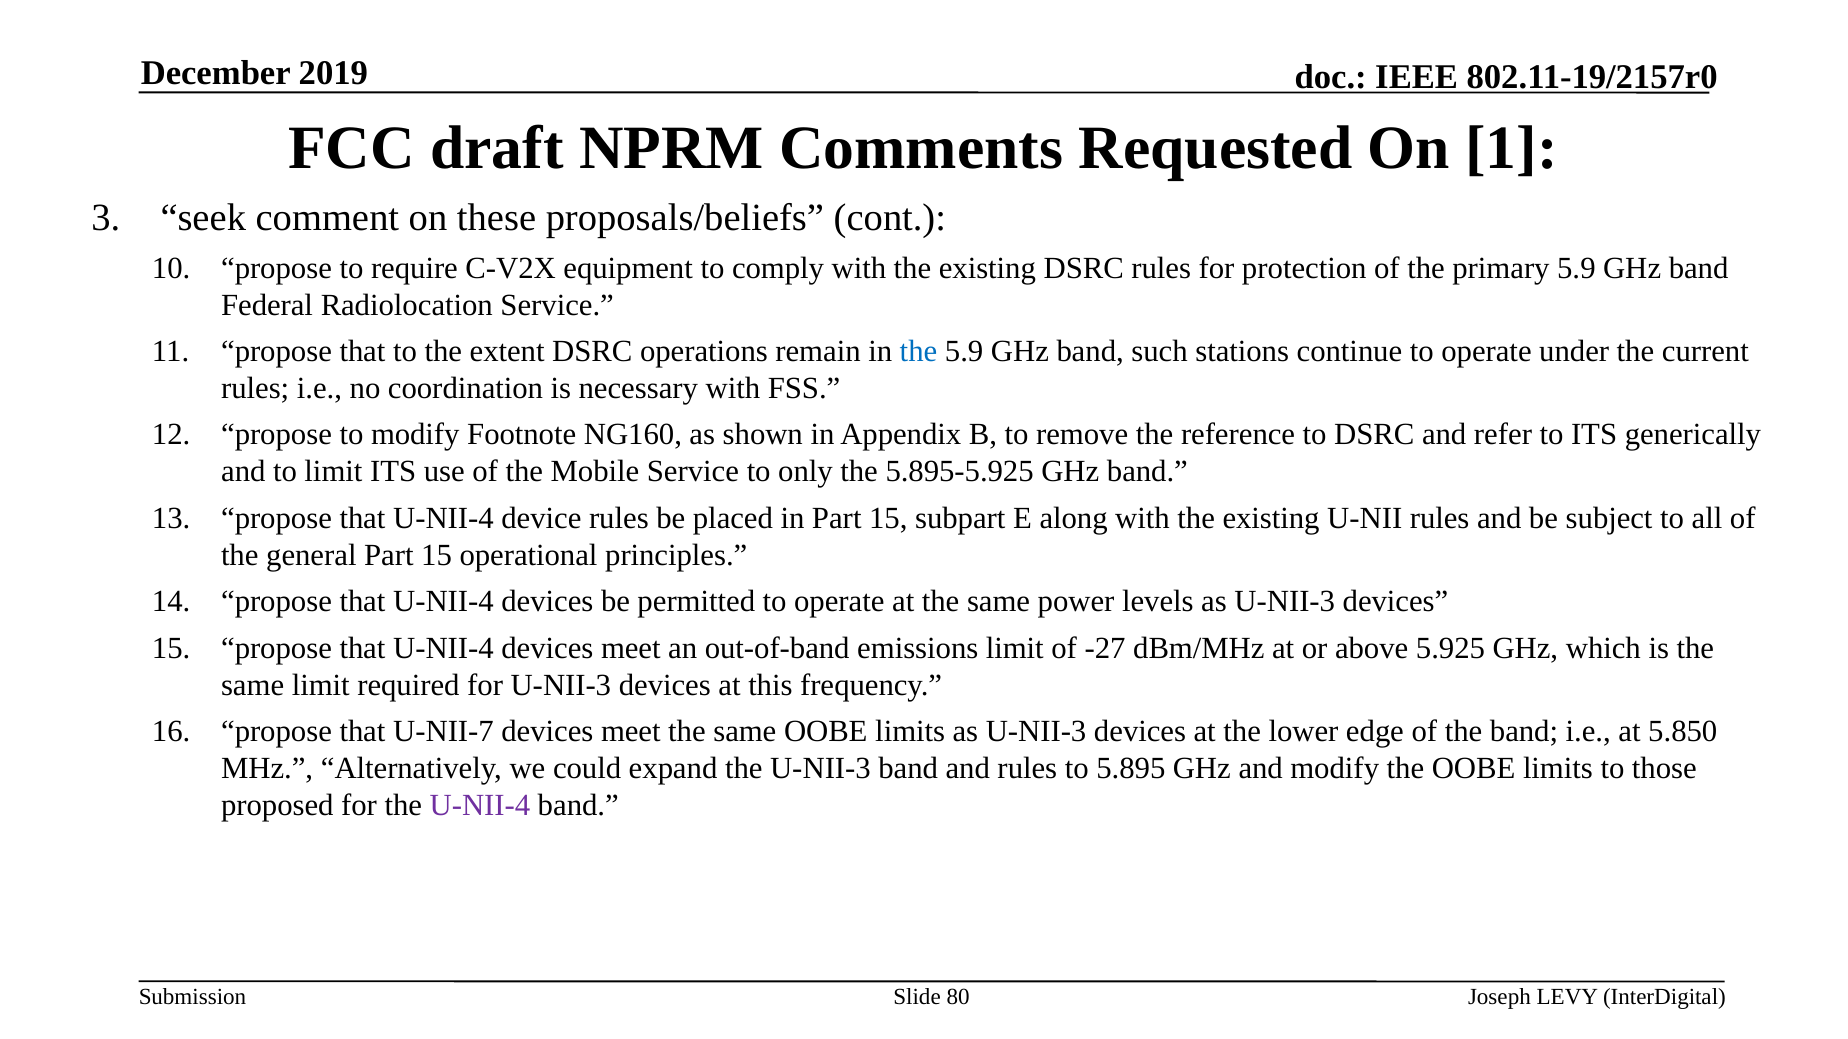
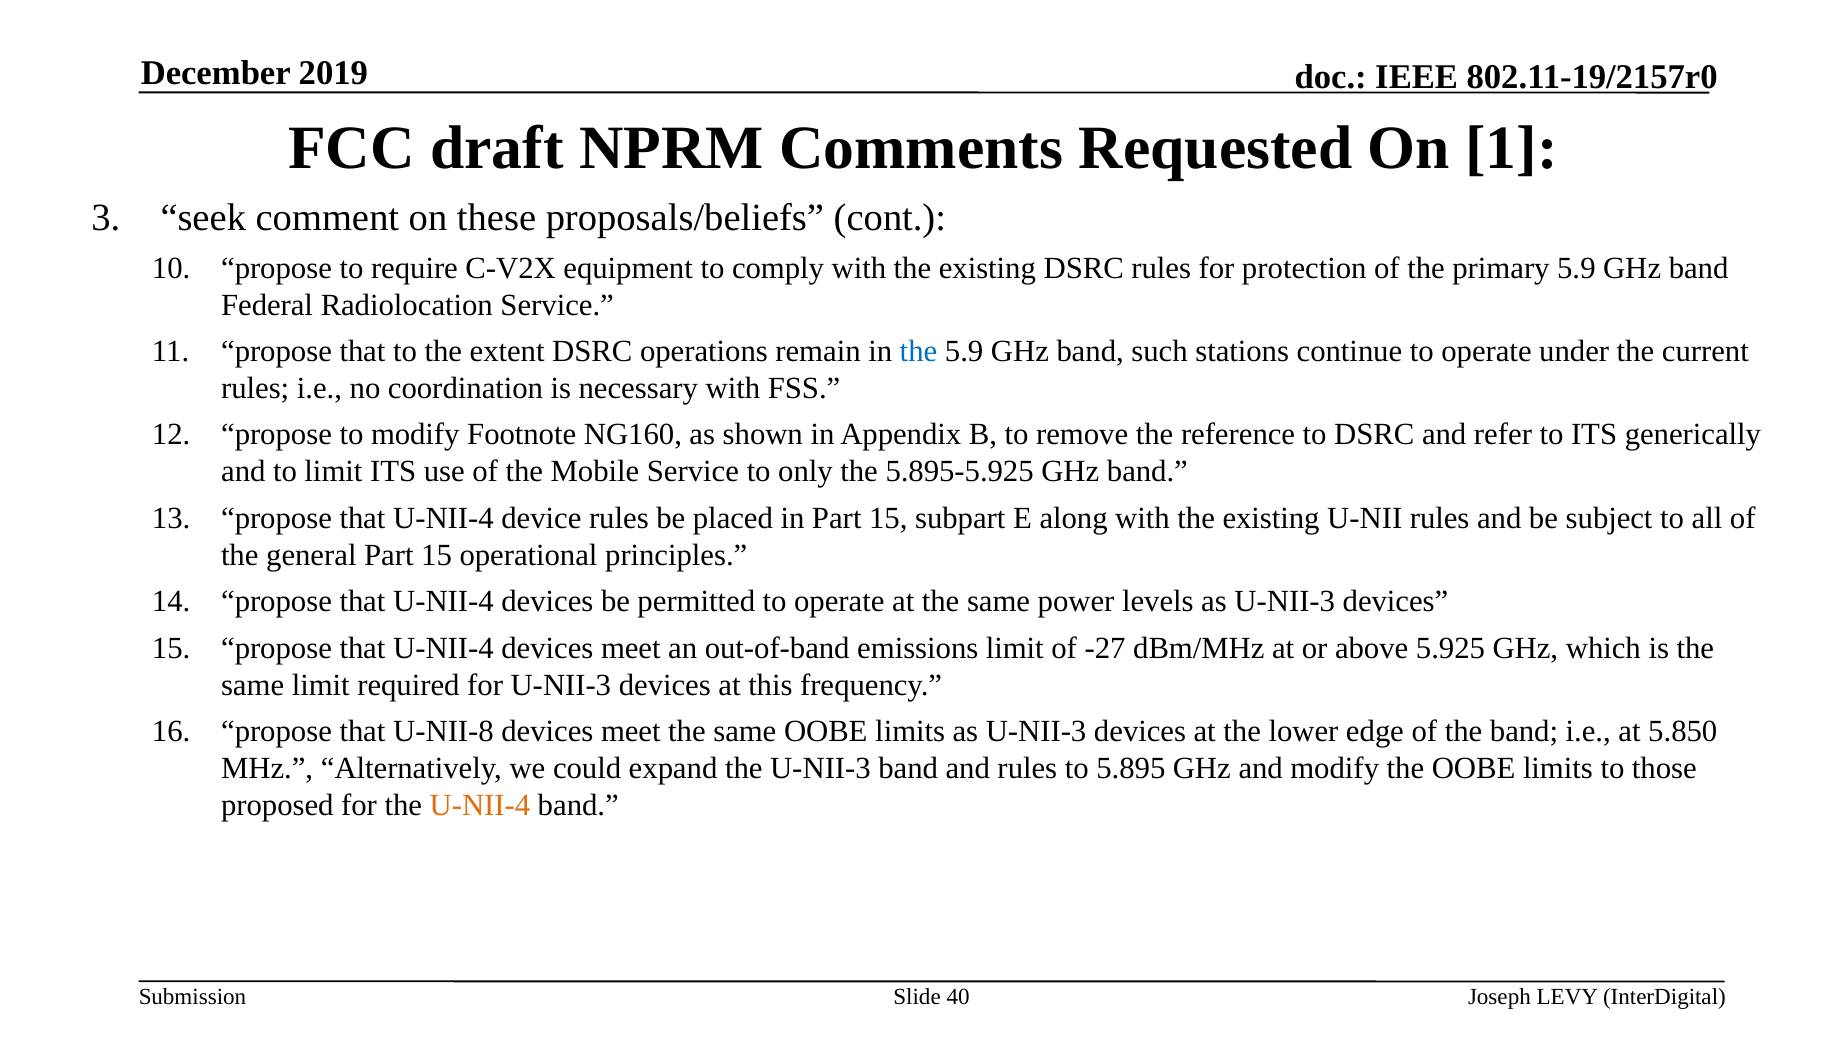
U-NII-7: U-NII-7 -> U-NII-8 (443, 732)
U-NII-4 colour: purple -> orange (480, 806)
80: 80 -> 40 (958, 997)
